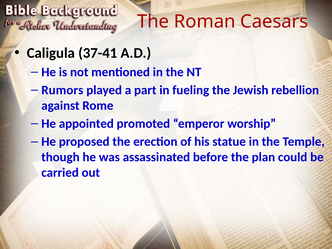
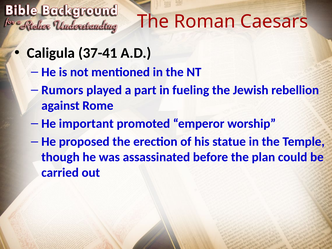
appointed: appointed -> important (86, 124)
